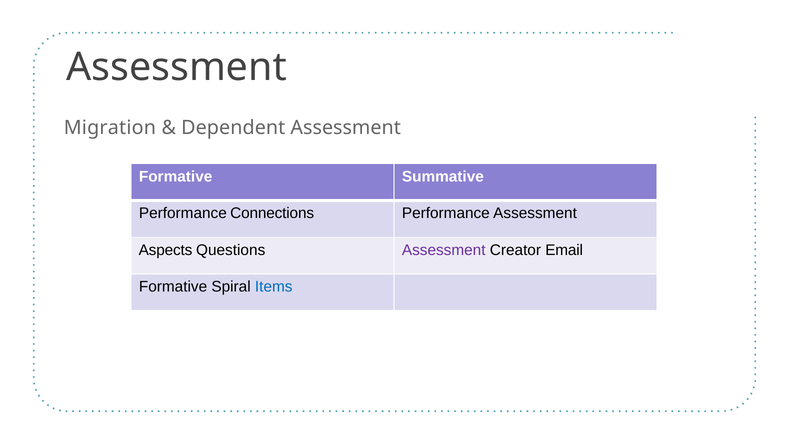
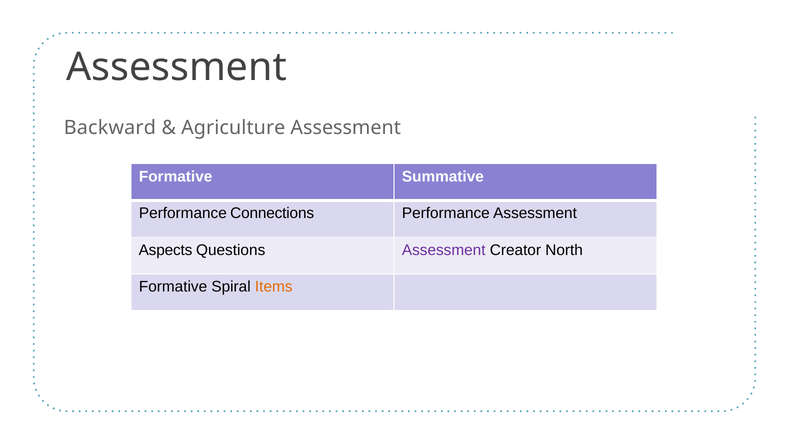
Migration: Migration -> Backward (110, 128)
Dependent: Dependent -> Agriculture (233, 128)
Email: Email -> North (564, 250)
Items colour: blue -> orange (274, 287)
